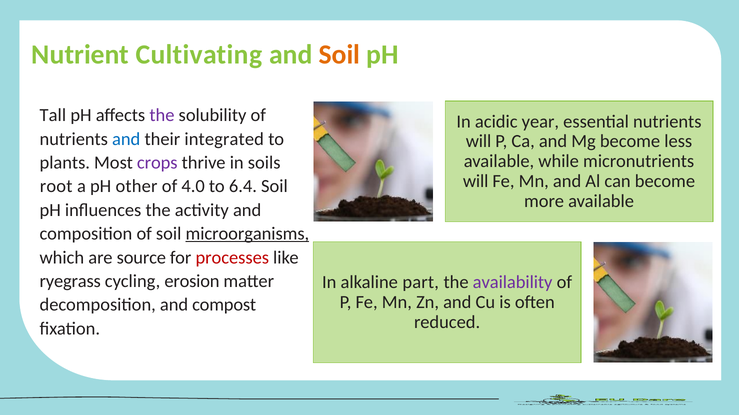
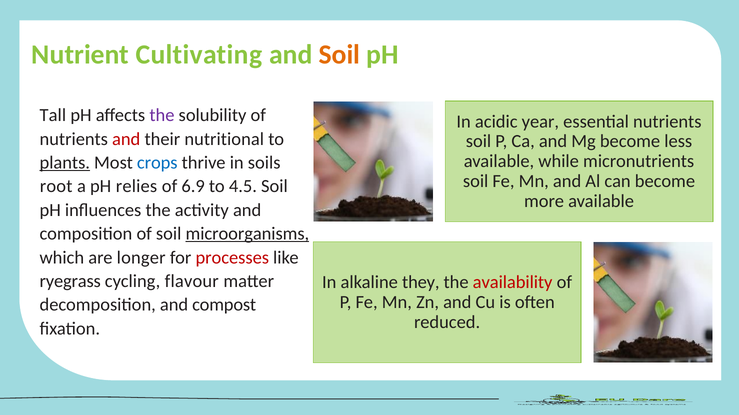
and colour: blue -> red (126, 139)
integrated: integrated -> nutritional (224, 139)
will: will -> soil (479, 142)
plants underline: none -> present (65, 163)
crops colour: purple -> blue (157, 163)
will: will -> soil (476, 181)
other: other -> relies (136, 187)
4.0: 4.0 -> 6.9 (193, 187)
6.4: 6.4 -> 4.5 (243, 187)
source: source -> longer (141, 258)
erosion: erosion -> flavour (192, 282)
part: part -> they (421, 283)
availability colour: purple -> red (513, 283)
